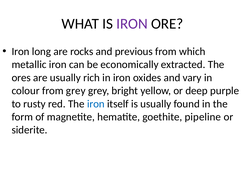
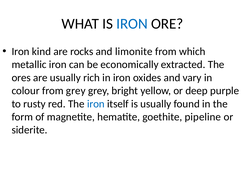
IRON colour: purple -> blue (132, 24)
long: long -> kind (41, 51)
previous: previous -> limonite (134, 51)
